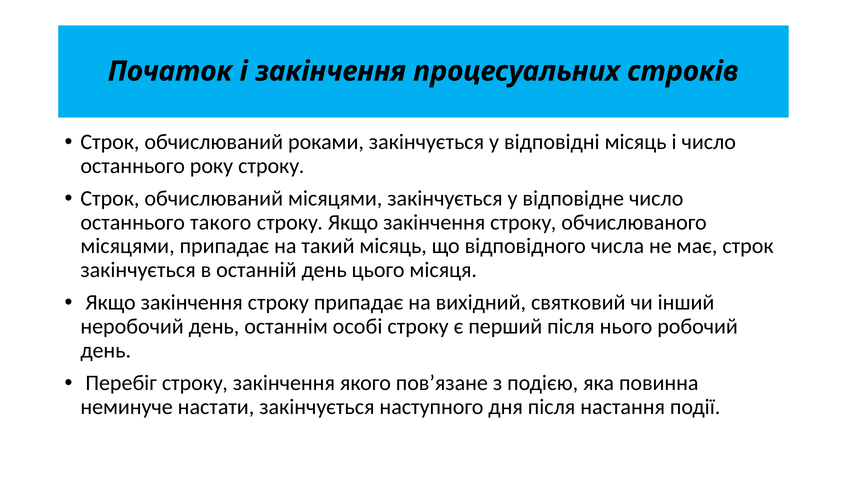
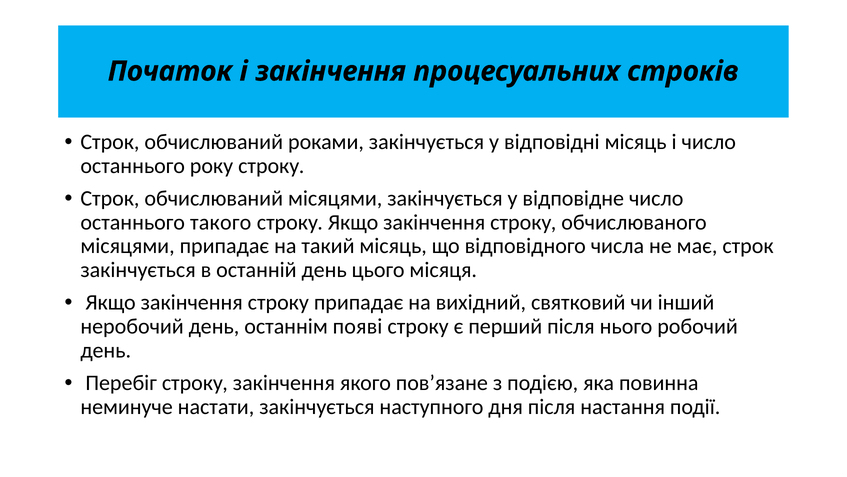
особі: особі -> появі (358, 326)
